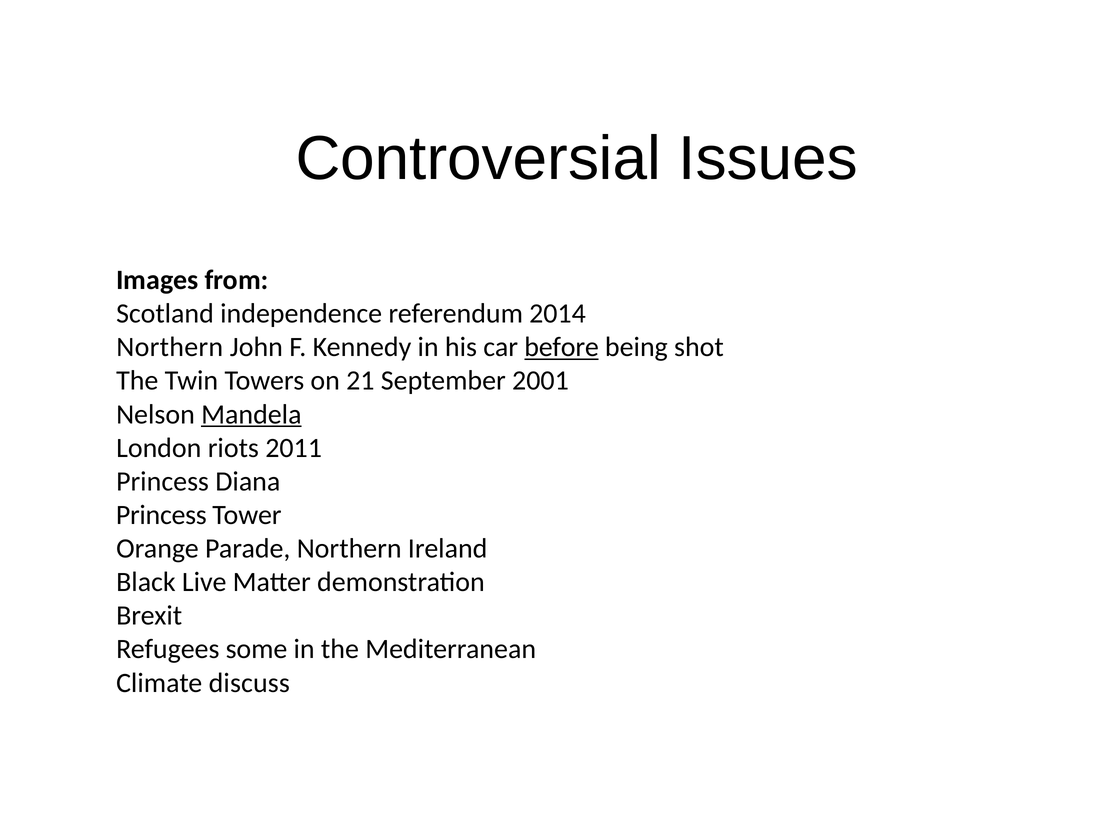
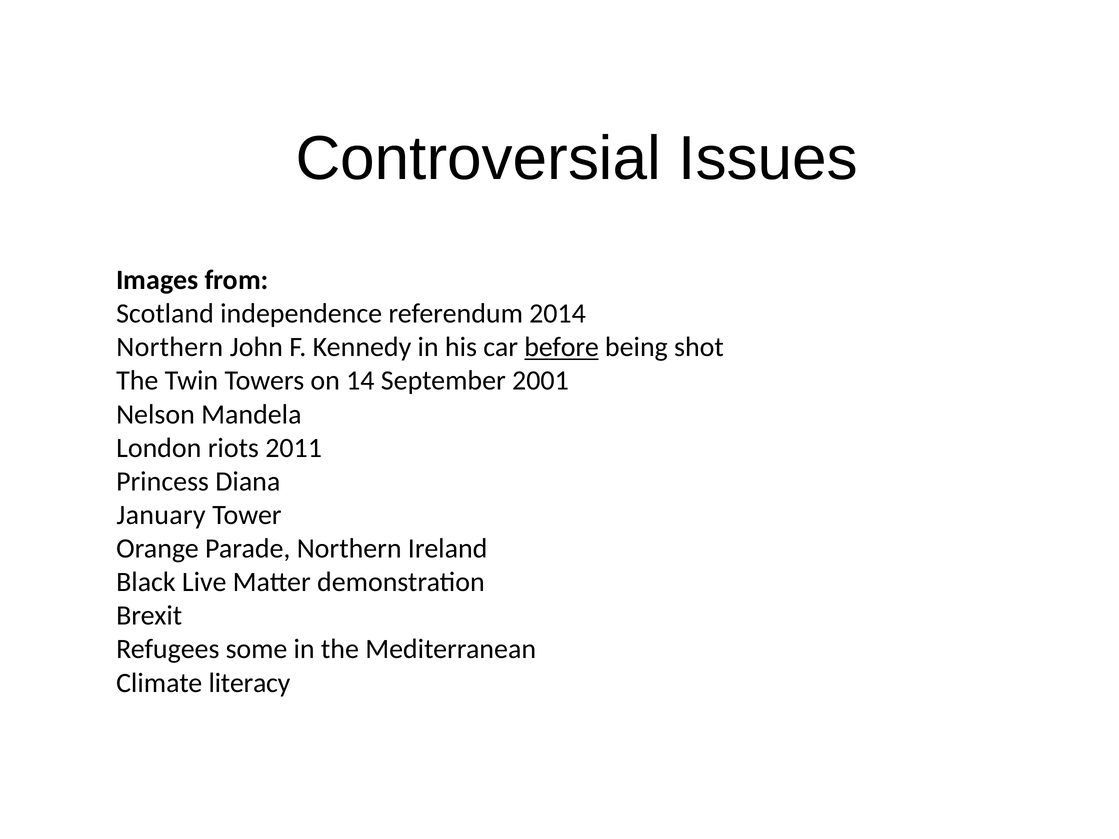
21: 21 -> 14 (360, 381)
Mandela underline: present -> none (251, 414)
Princess: Princess -> January (161, 515)
discuss: discuss -> literacy (249, 683)
